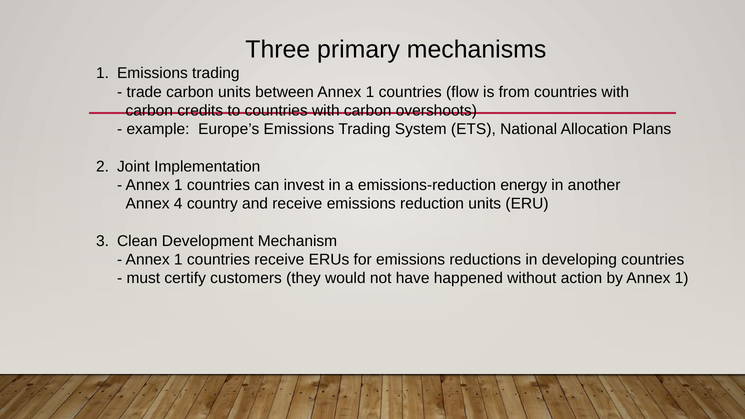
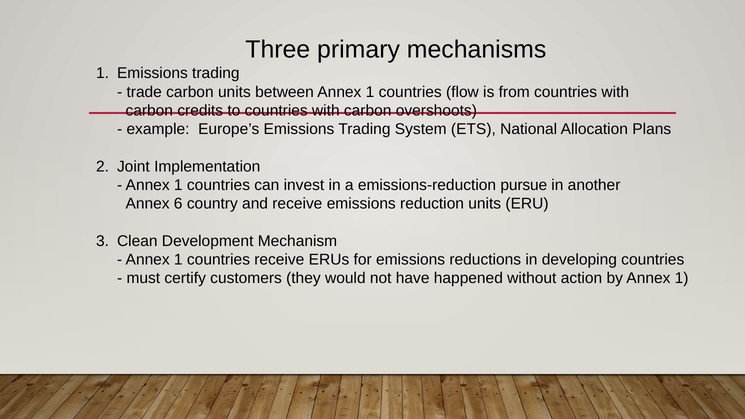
energy: energy -> pursue (524, 185)
4: 4 -> 6 (178, 204)
